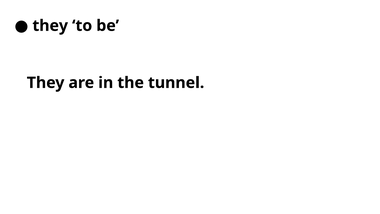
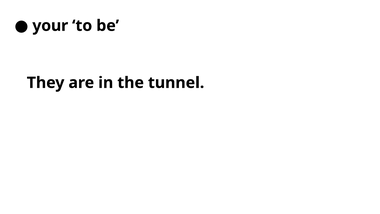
they: they -> your (50, 26)
